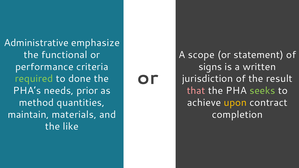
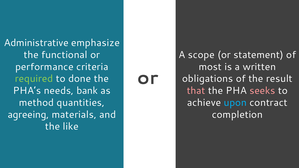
signs: signs -> most (210, 67)
jurisdiction: jurisdiction -> obligations (208, 79)
prior: prior -> bank (87, 91)
seeks colour: light green -> pink (262, 91)
upon colour: yellow -> light blue (235, 103)
maintain: maintain -> agreeing (28, 115)
